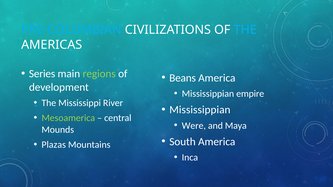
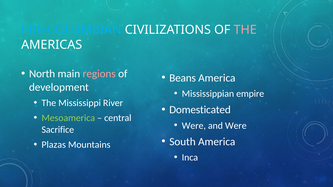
THE colour: light blue -> pink (245, 30)
Series: Series -> North (42, 74)
regions colour: light green -> pink (99, 74)
Mississippian: Mississippian -> Domesticated (200, 110)
and Maya: Maya -> Were (236, 126)
Mounds: Mounds -> Sacrifice (58, 130)
